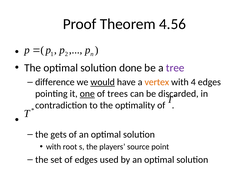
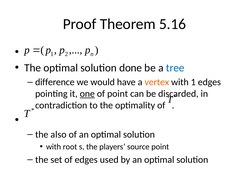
4.56: 4.56 -> 5.16 (173, 24)
tree colour: purple -> blue (175, 68)
would underline: present -> none (103, 82)
with 4: 4 -> 1 (193, 82)
of trees: trees -> point (118, 94)
gets: gets -> also (58, 134)
